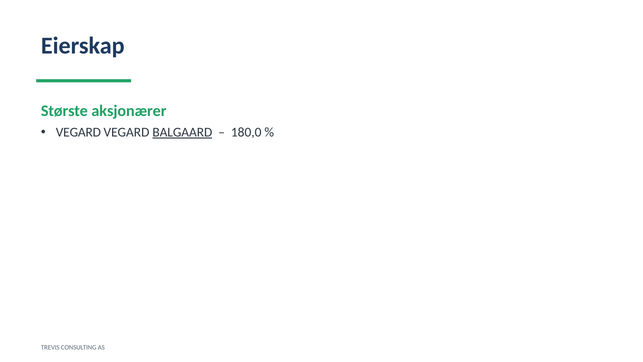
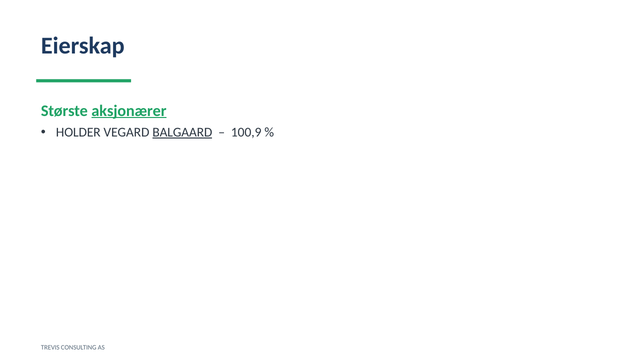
aksjonærer underline: none -> present (129, 111)
VEGARD: VEGARD -> HOLDER (78, 132)
180,0: 180,0 -> 100,9 (246, 132)
